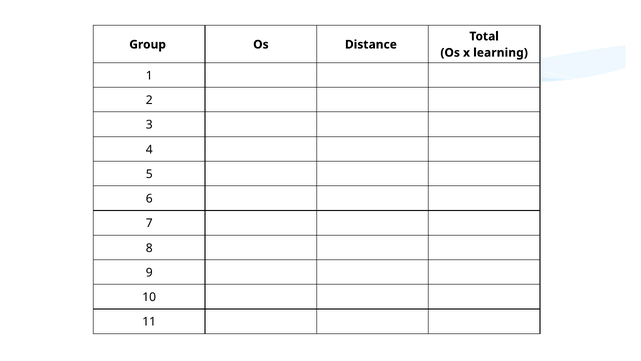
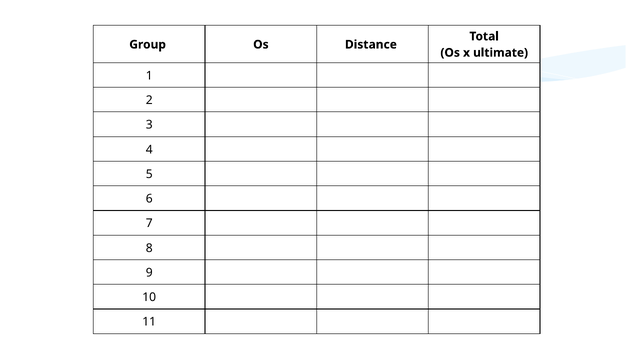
learning: learning -> ultimate (501, 53)
